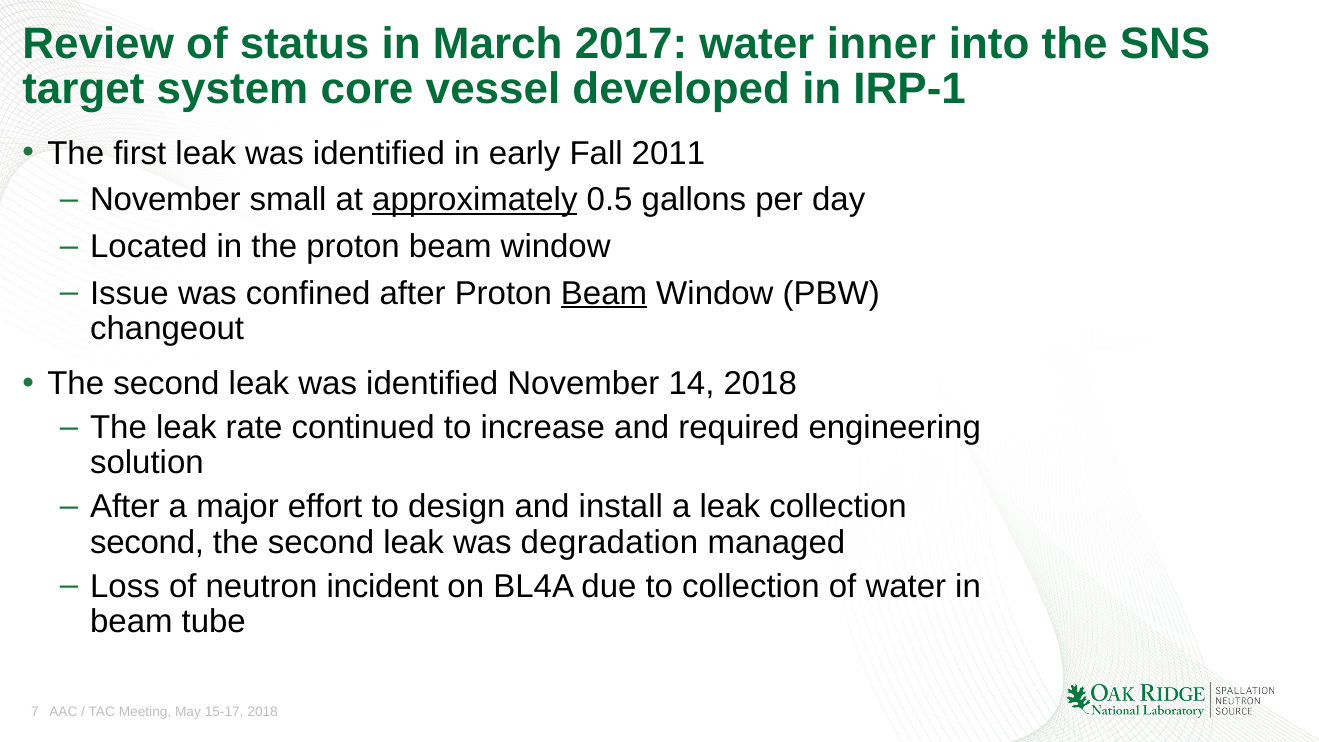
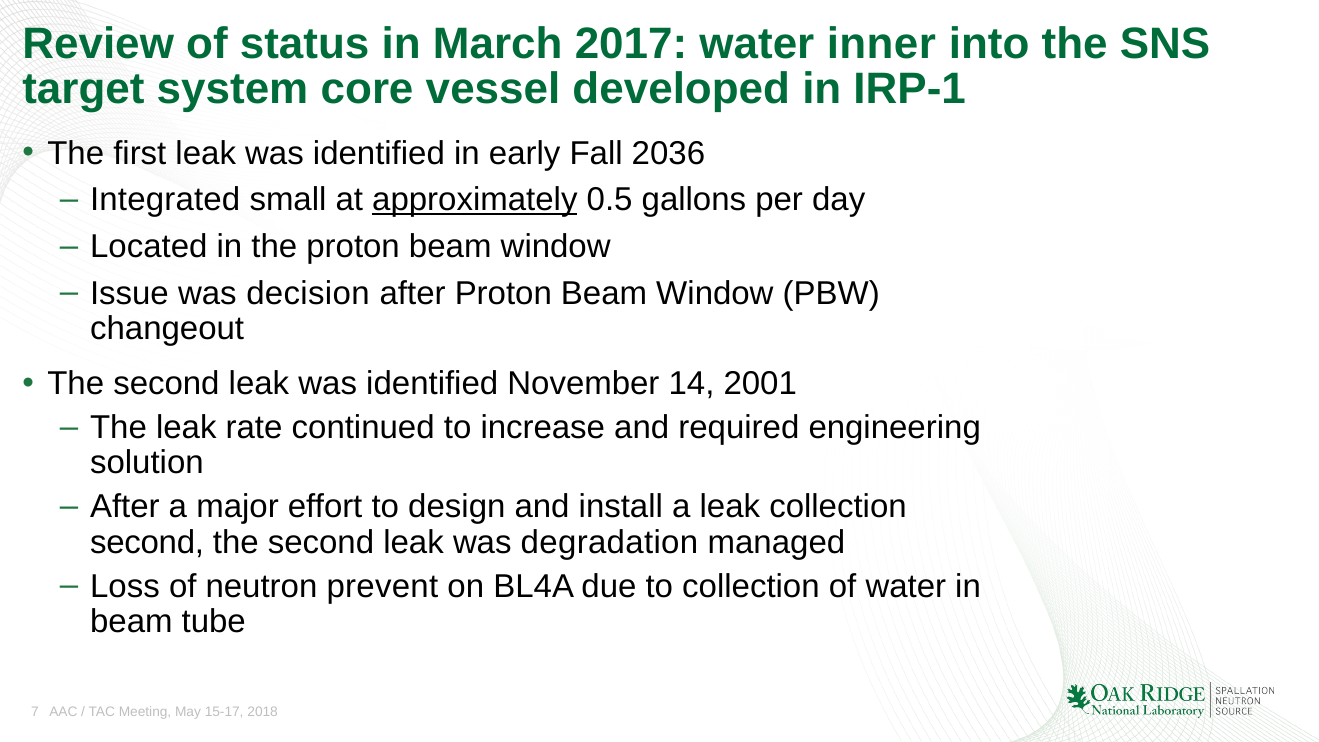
2011: 2011 -> 2036 (668, 153)
November: November -> Integrated (165, 200)
confined: confined -> decision (308, 293)
Beam underline: present -> none (604, 293)
14 2018: 2018 -> 2001 (760, 384)
incident: incident -> prevent (382, 586)
